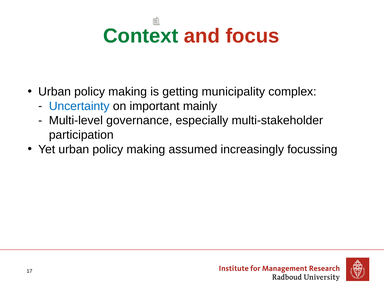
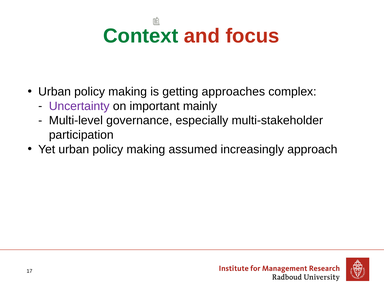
municipality: municipality -> approaches (233, 92)
Uncertainty colour: blue -> purple (79, 106)
focussing: focussing -> approach (312, 149)
